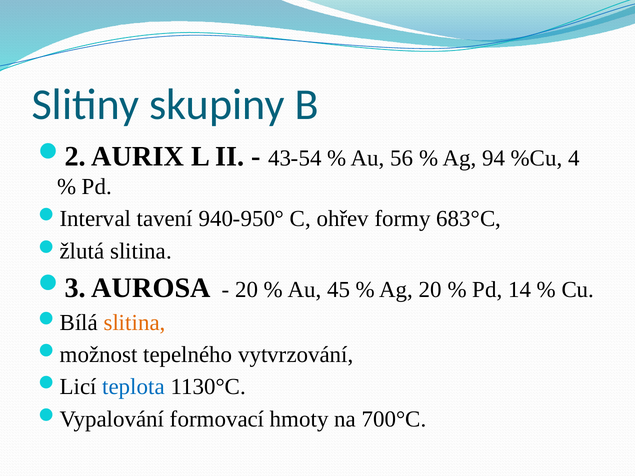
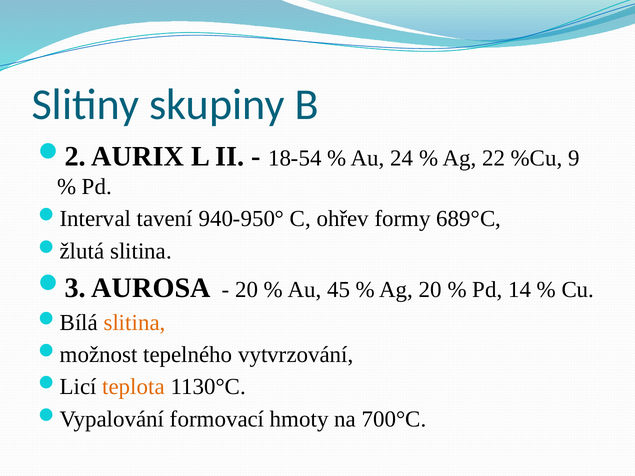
43-54: 43-54 -> 18-54 (295, 158)
56: 56 -> 24 (402, 158)
94: 94 -> 22 (494, 158)
4: 4 -> 9 (574, 158)
683°C: 683°C -> 689°C (469, 219)
teplota colour: blue -> orange (134, 387)
